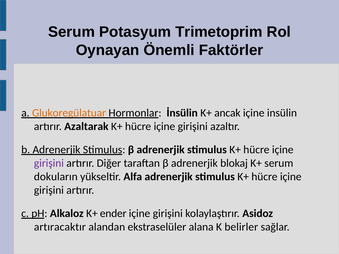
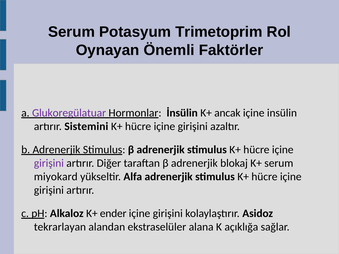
Glukoregülatuar colour: orange -> purple (69, 113)
Azaltarak: Azaltarak -> Sistemini (86, 126)
dokuların: dokuların -> miyokard (56, 177)
artıracaktır: artıracaktır -> tekrarlayan (60, 227)
belirler: belirler -> açıklığa (241, 227)
